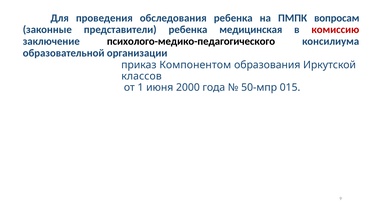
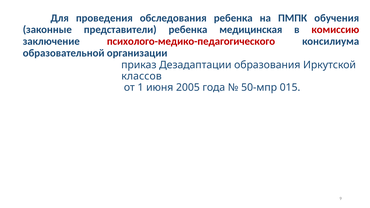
вопросам: вопросам -> обучения (337, 18)
психолого-медико-педагогического colour: black -> red (191, 41)
Компонентом: Компонентом -> Дезадаптации (195, 65)
2000: 2000 -> 2005 (188, 87)
